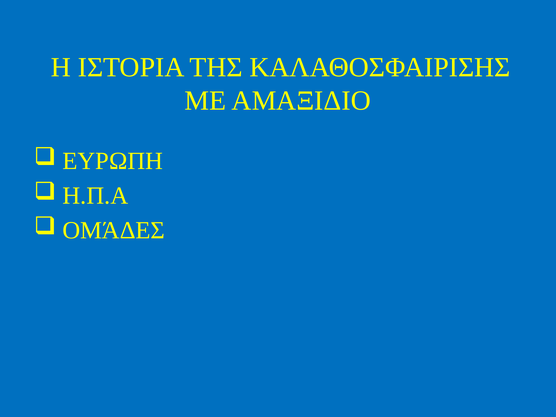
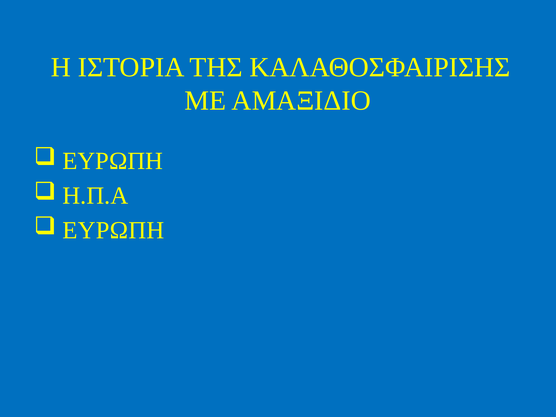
ΟΜΆΔΕΣ: ΟΜΆΔΕΣ -> ΕΥΡΩΠΗ (113, 230)
